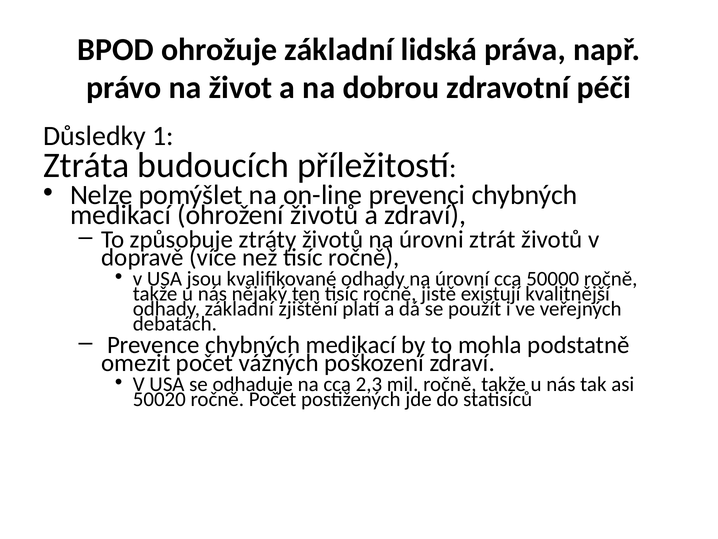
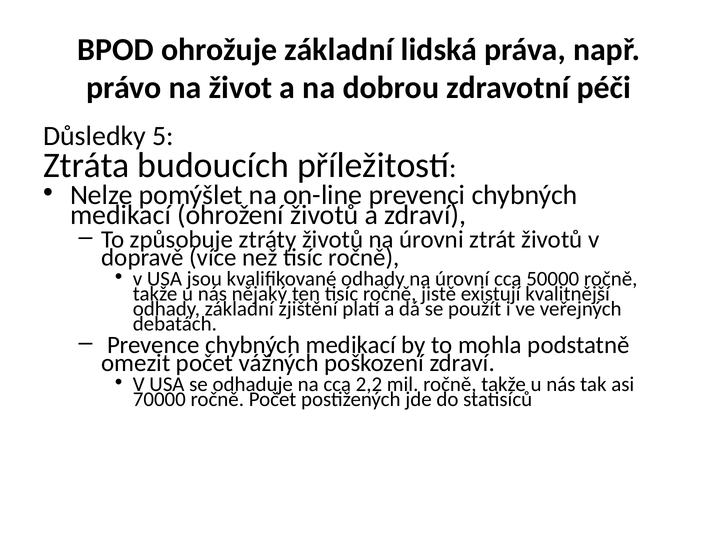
1: 1 -> 5 (163, 136)
2,3: 2,3 -> 2,2 (369, 384)
50020: 50020 -> 70000 (159, 399)
